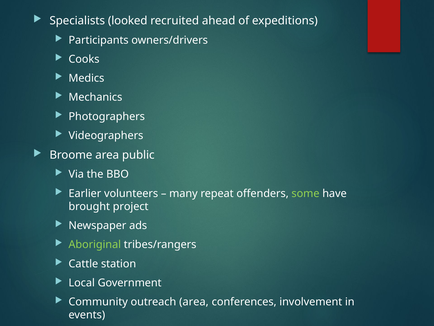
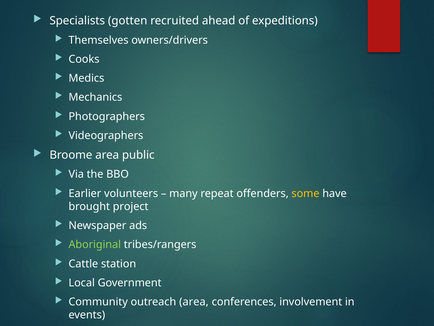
looked: looked -> gotten (128, 21)
Participants: Participants -> Themselves (99, 40)
some colour: light green -> yellow (305, 193)
